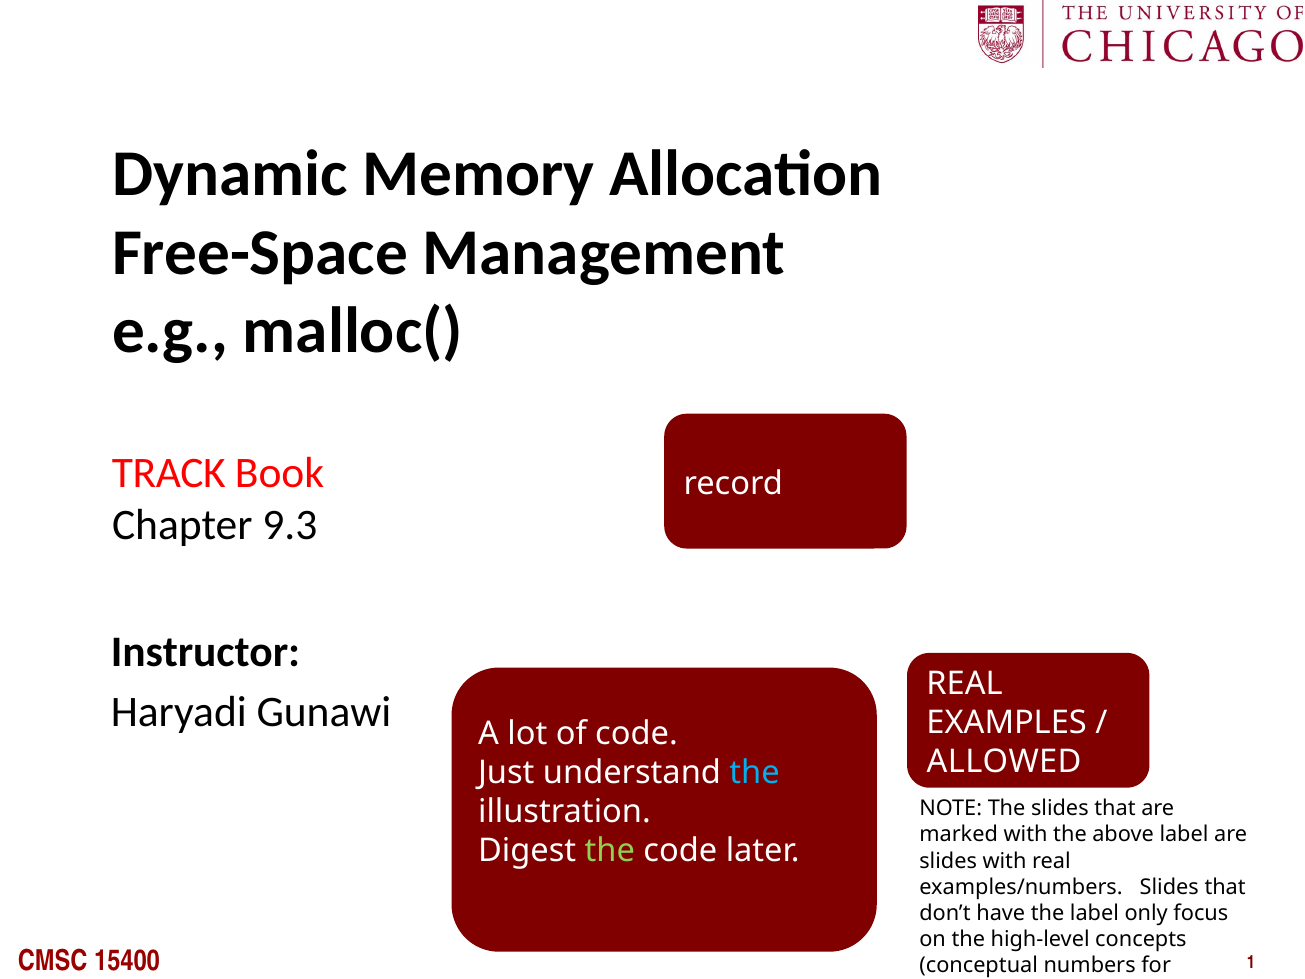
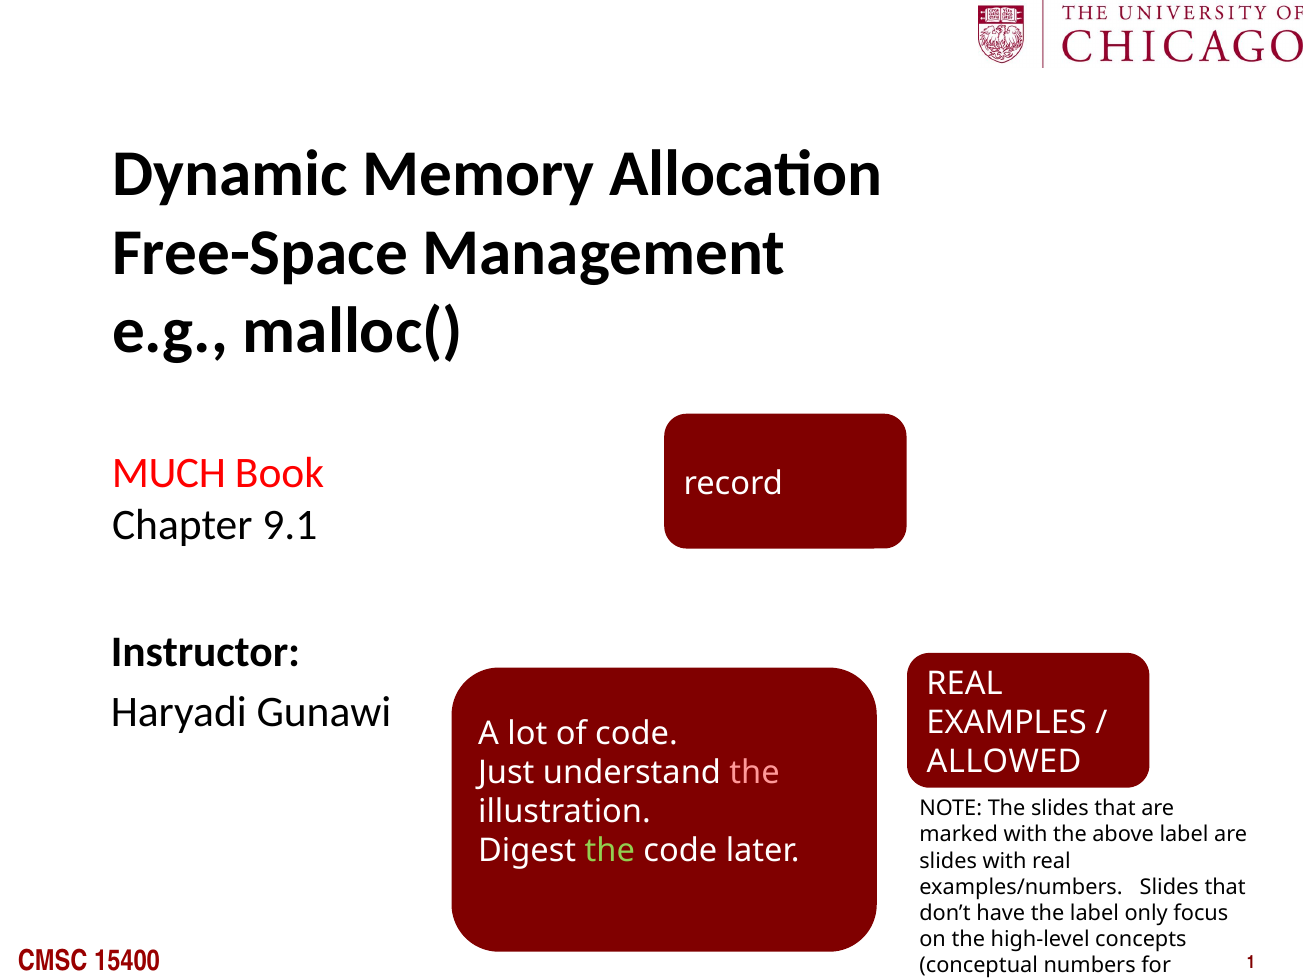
TRACK: TRACK -> MUCH (169, 473)
9.3: 9.3 -> 9.1 (290, 525)
the colour: light blue -> pink (755, 773)
